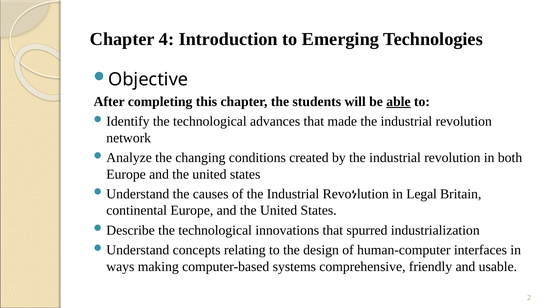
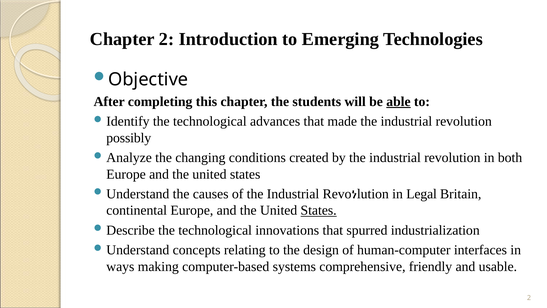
Chapter 4: 4 -> 2 (167, 39)
network: network -> possibly (129, 138)
States underline: none -> present (319, 210)
